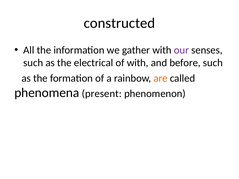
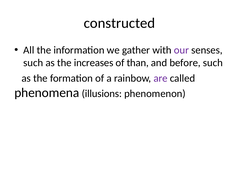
electrical: electrical -> increases (94, 63)
of with: with -> than (138, 63)
are colour: orange -> purple (161, 78)
present: present -> illusions (102, 94)
